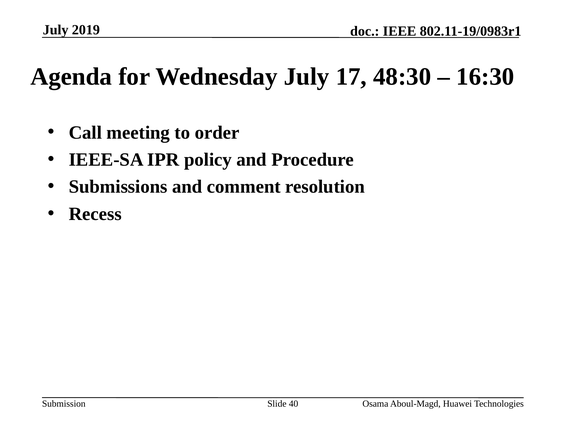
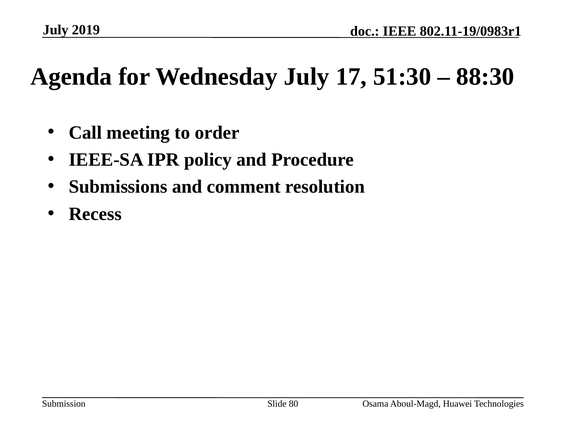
48:30: 48:30 -> 51:30 (402, 76)
16:30: 16:30 -> 88:30 (485, 76)
40: 40 -> 80 (294, 404)
